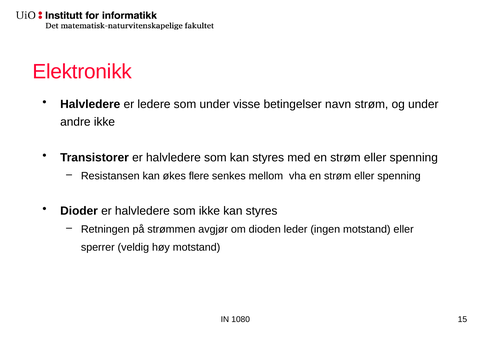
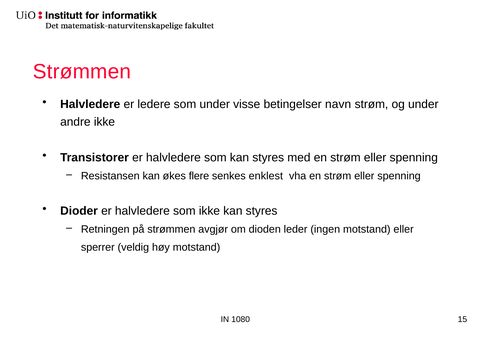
Elektronikk: Elektronikk -> Strømmen (82, 72)
mellom: mellom -> enklest (266, 176)
